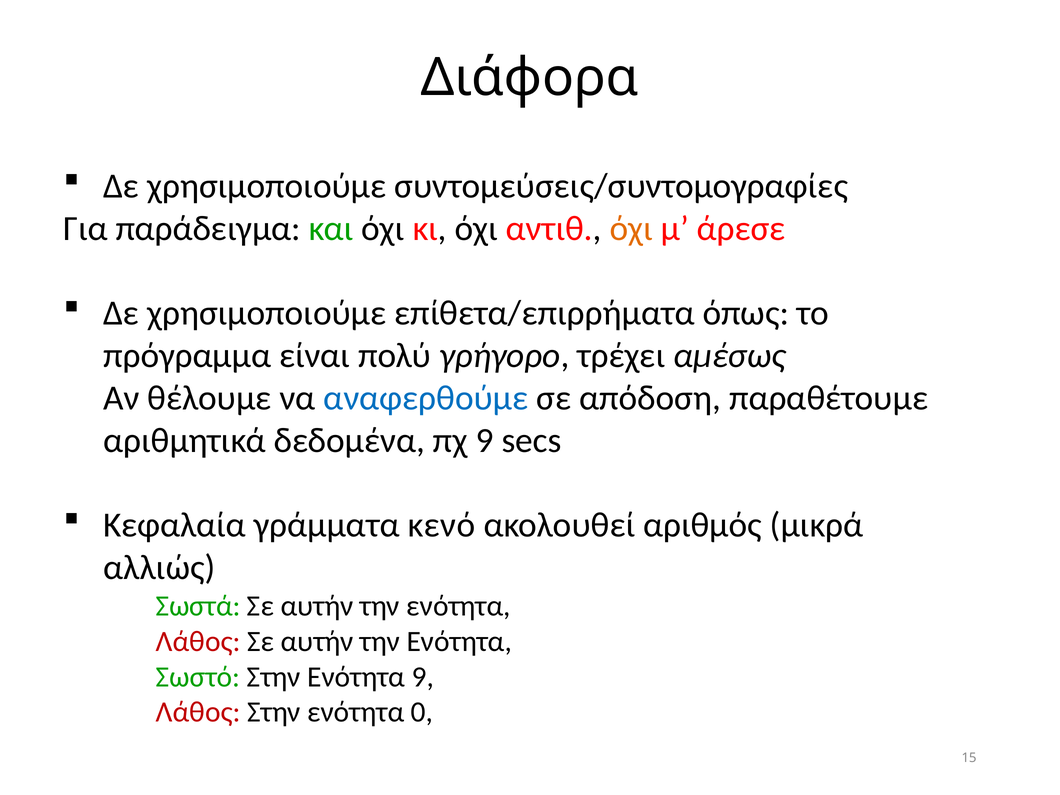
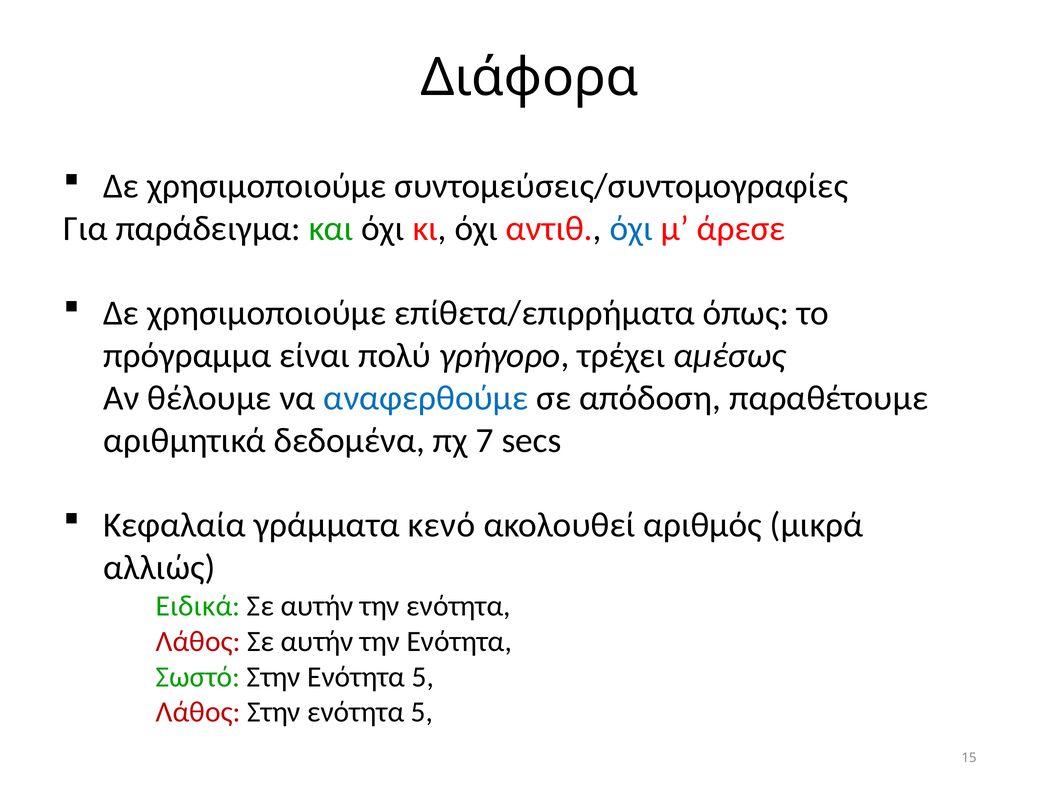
όχι colour: orange -> blue (631, 229)
πχ 9: 9 -> 7 (484, 441)
Σωστά: Σωστά -> Ειδικά (198, 606)
Σωστό Στην Ενότητα 9: 9 -> 5 (423, 677)
Λάθος Στην ενότητα 0: 0 -> 5 (422, 712)
